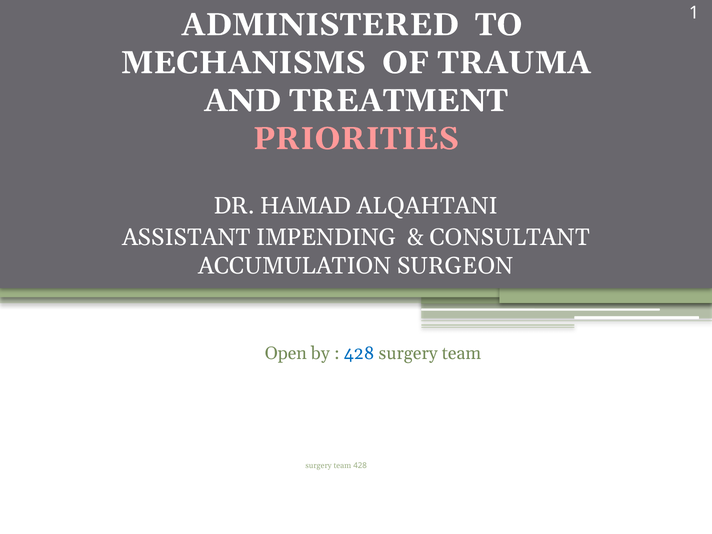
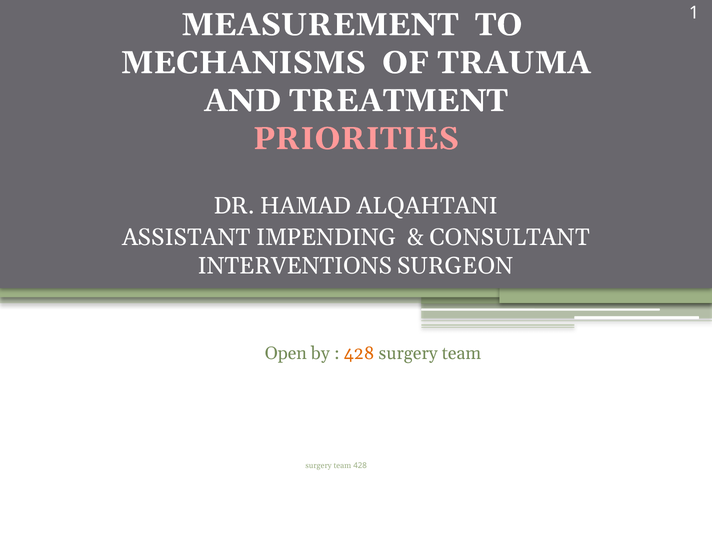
ADMINISTERED: ADMINISTERED -> MEASUREMENT (320, 25)
ACCUMULATION: ACCUMULATION -> INTERVENTIONS (295, 266)
428 colour: blue -> orange (359, 354)
